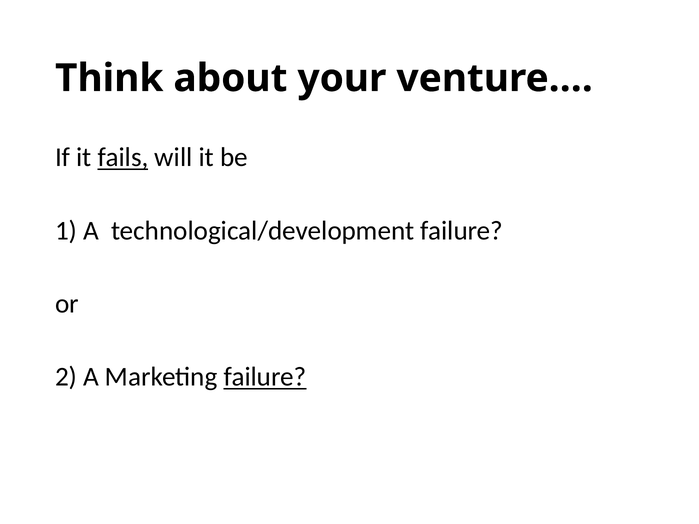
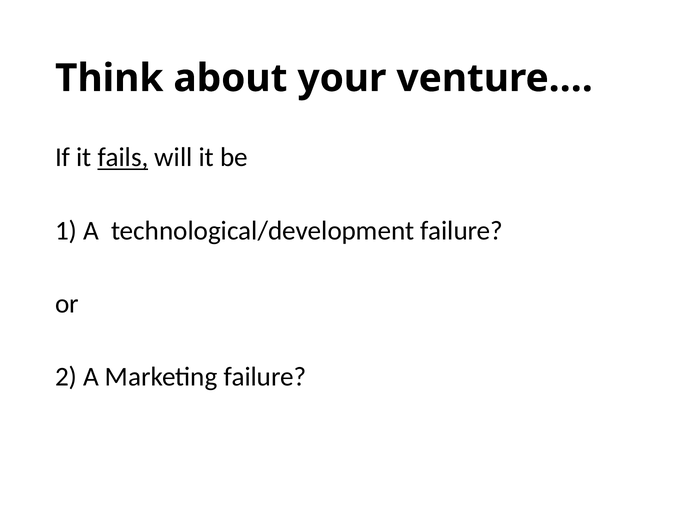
failure underline: present -> none (265, 377)
